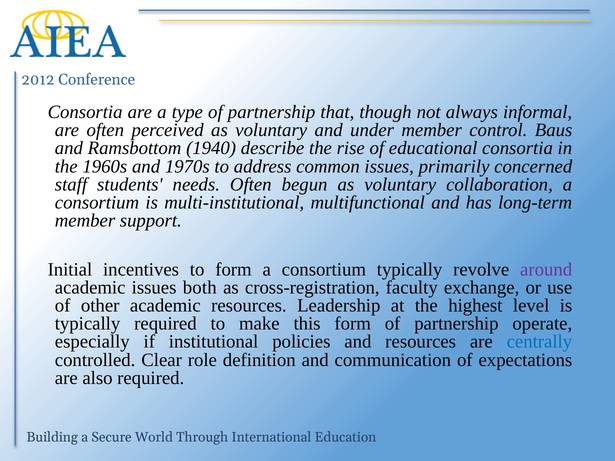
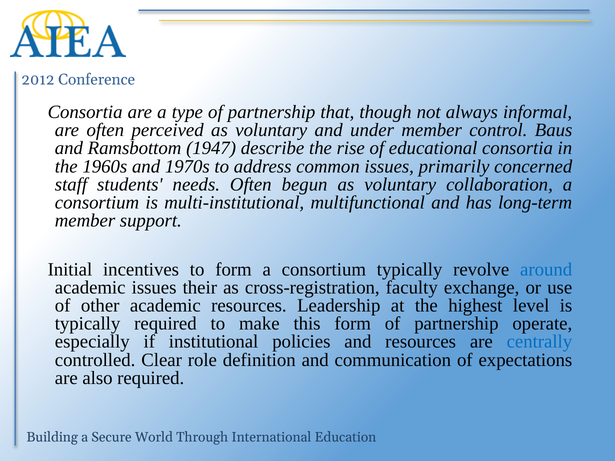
1940: 1940 -> 1947 (211, 148)
around colour: purple -> blue (546, 270)
both: both -> their (200, 288)
